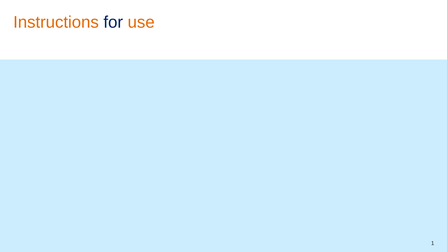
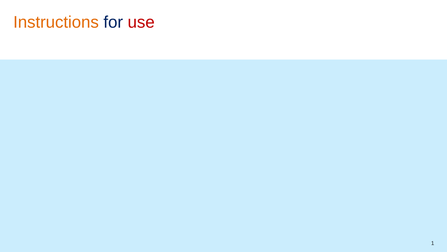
use colour: orange -> red (141, 22)
